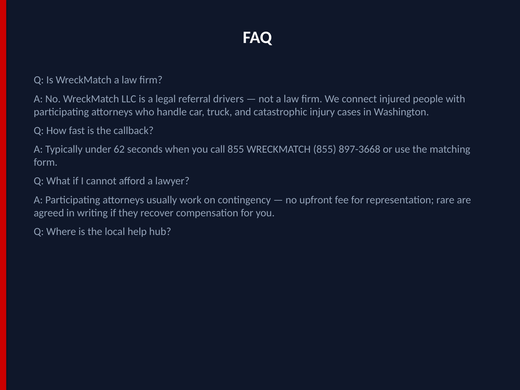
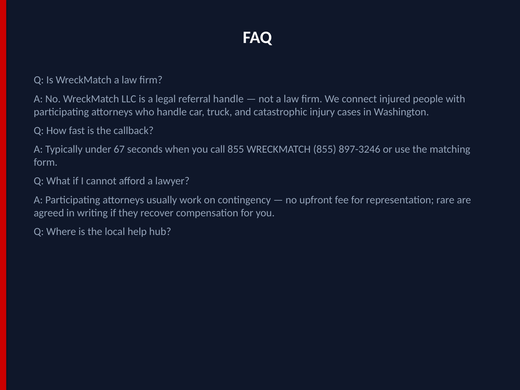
referral drivers: drivers -> handle (228, 99)
62: 62 -> 67 (119, 149)
897-3668: 897-3668 -> 897-3246 (360, 149)
